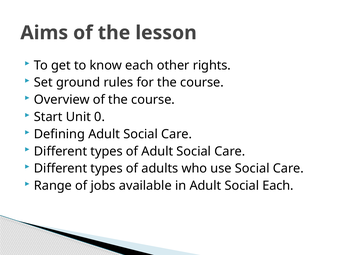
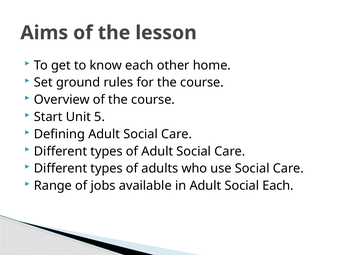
rights: rights -> home (212, 65)
0: 0 -> 5 (100, 117)
